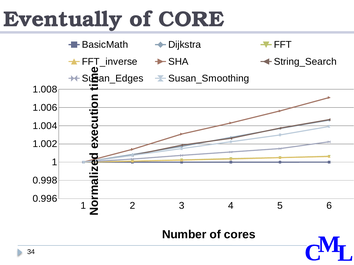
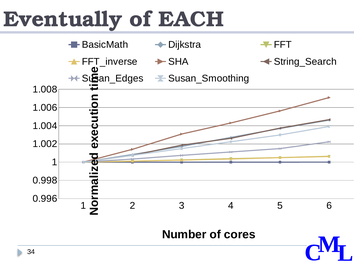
CORE: CORE -> EACH (191, 19)
